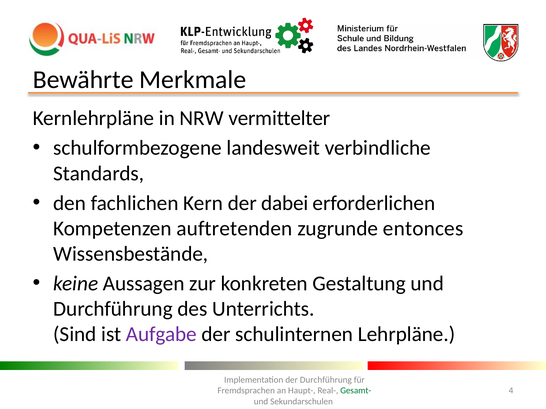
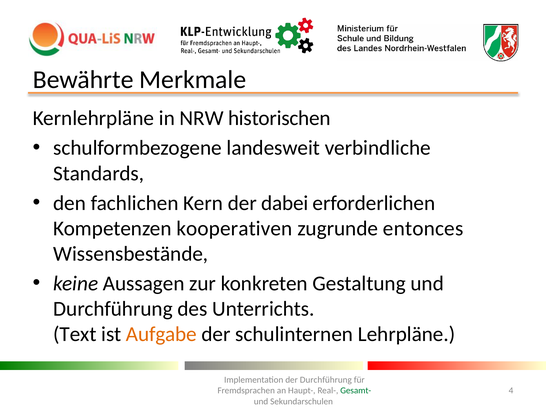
vermittelter: vermittelter -> historischen (279, 118)
auftretenden: auftretenden -> kooperativen (234, 229)
Sind: Sind -> Text (75, 335)
Aufgabe colour: purple -> orange (161, 335)
